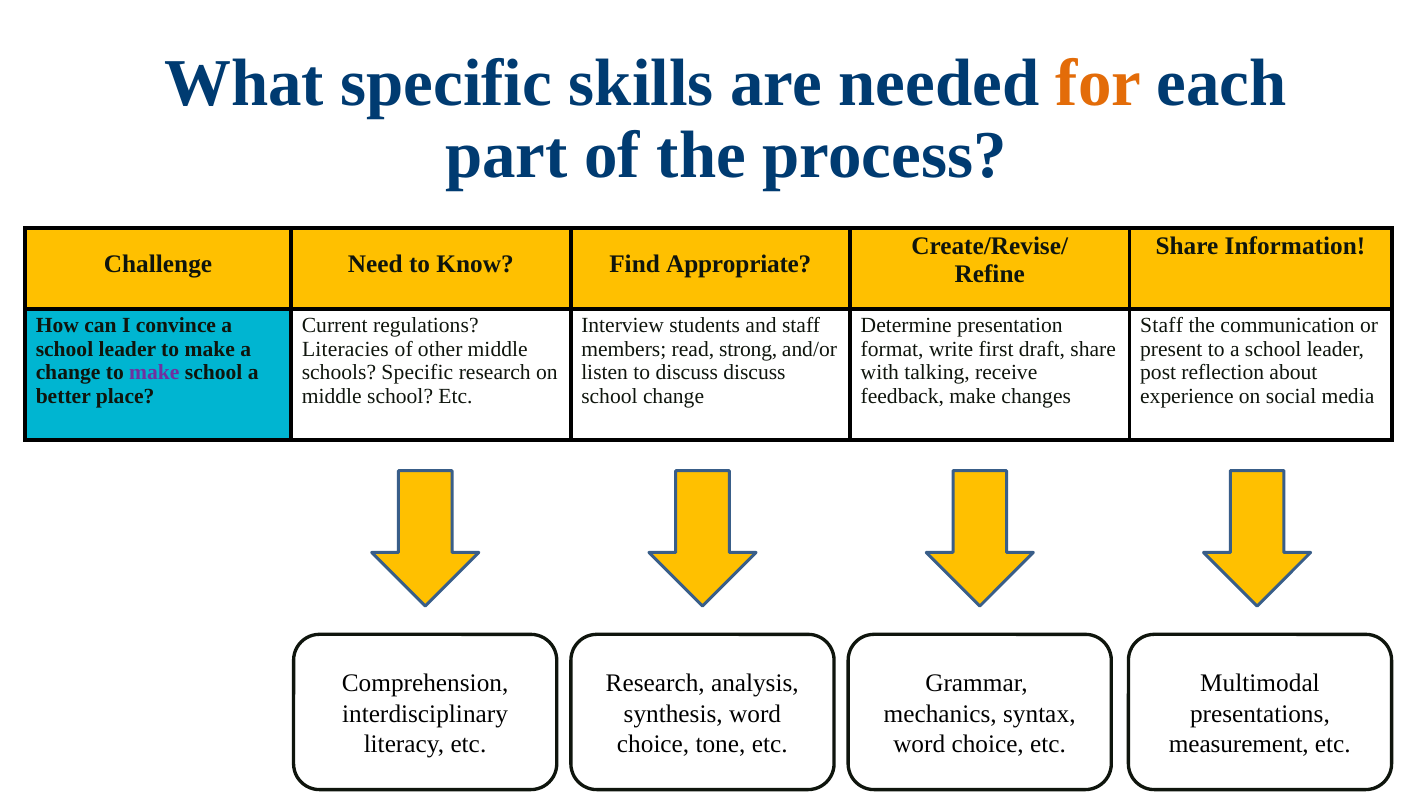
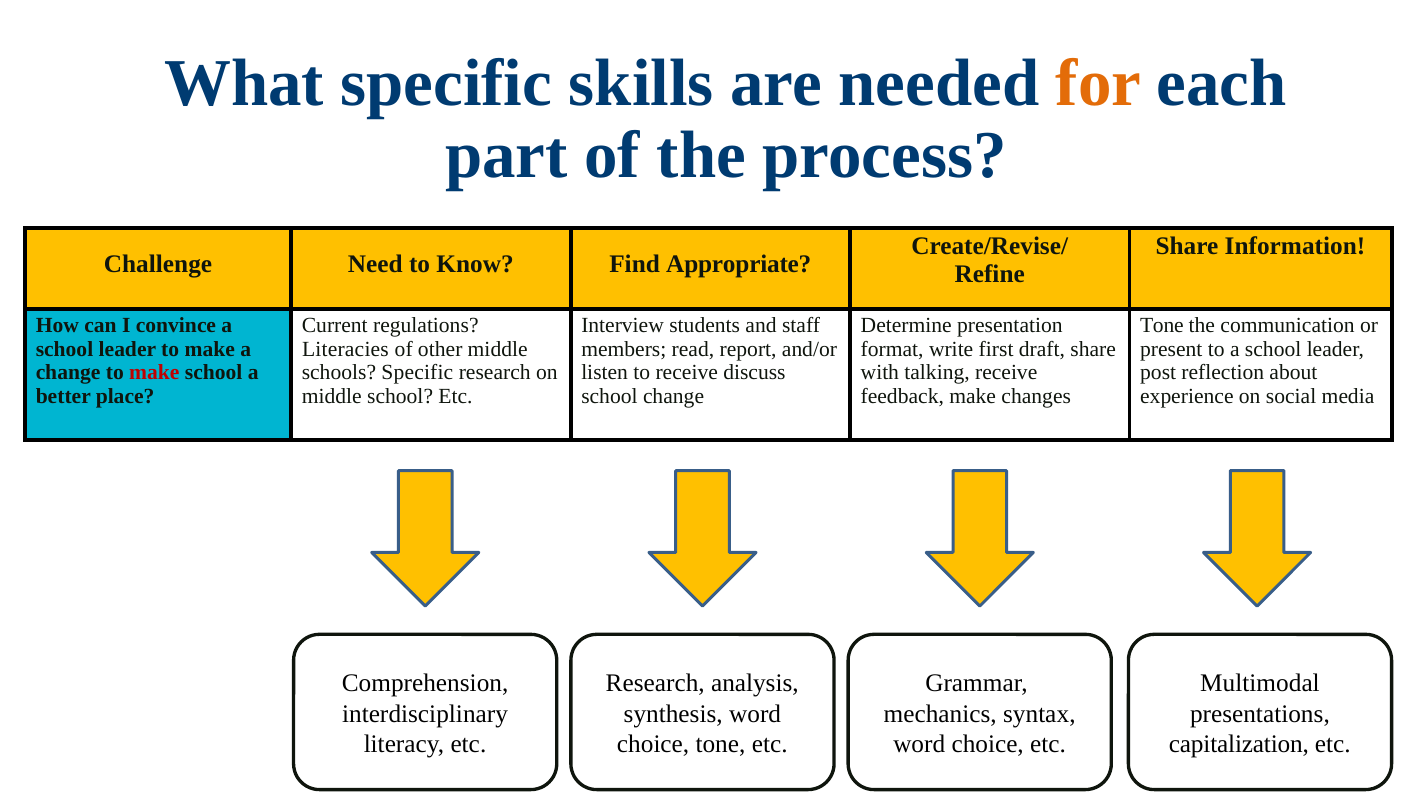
Staff: Staff -> Tone (1162, 325)
strong: strong -> report (748, 349)
make colour: purple -> red (154, 373)
to discuss: discuss -> receive (687, 373)
measurement: measurement -> capitalization (1239, 744)
